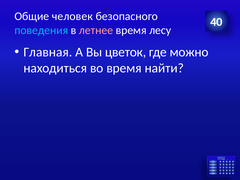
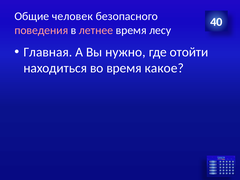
поведения colour: light blue -> pink (41, 30)
цветок: цветок -> нужно (125, 52)
можно: можно -> отойти (189, 52)
найти: найти -> какое (164, 68)
